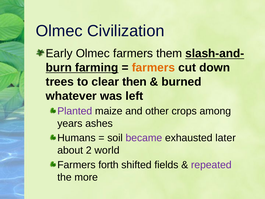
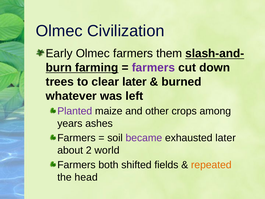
farmers colour: orange -> purple (153, 68)
clear then: then -> later (134, 82)
Humans: Humans -> Farmers (76, 138)
forth: forth -> both (108, 165)
repeated colour: purple -> orange (211, 165)
more: more -> head (86, 177)
